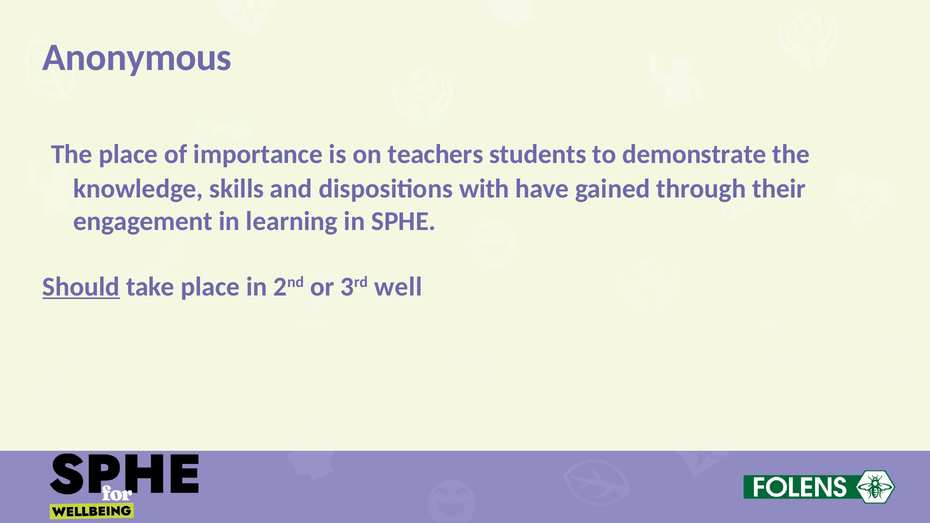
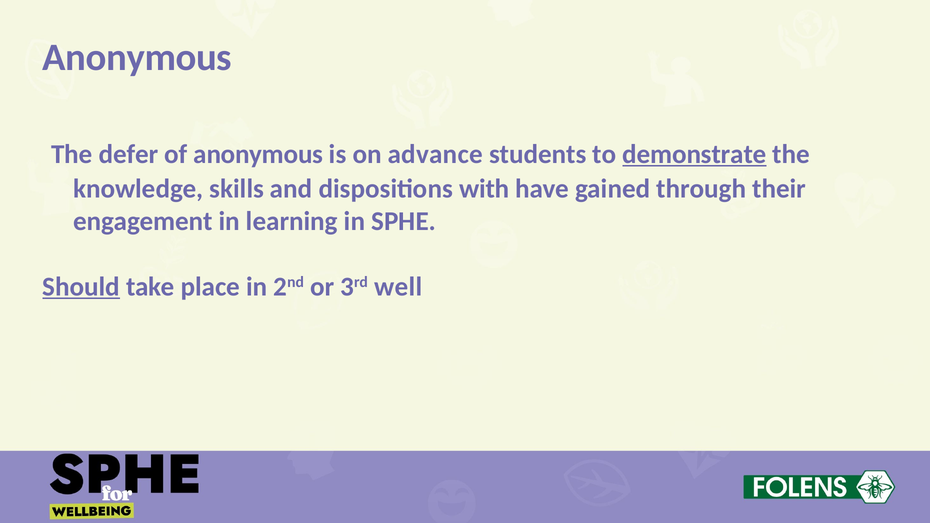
The place: place -> defer (128, 154)
of importance: importance -> anonymous (258, 154)
teachers: teachers -> advance (435, 154)
demonstrate underline: none -> present (694, 154)
